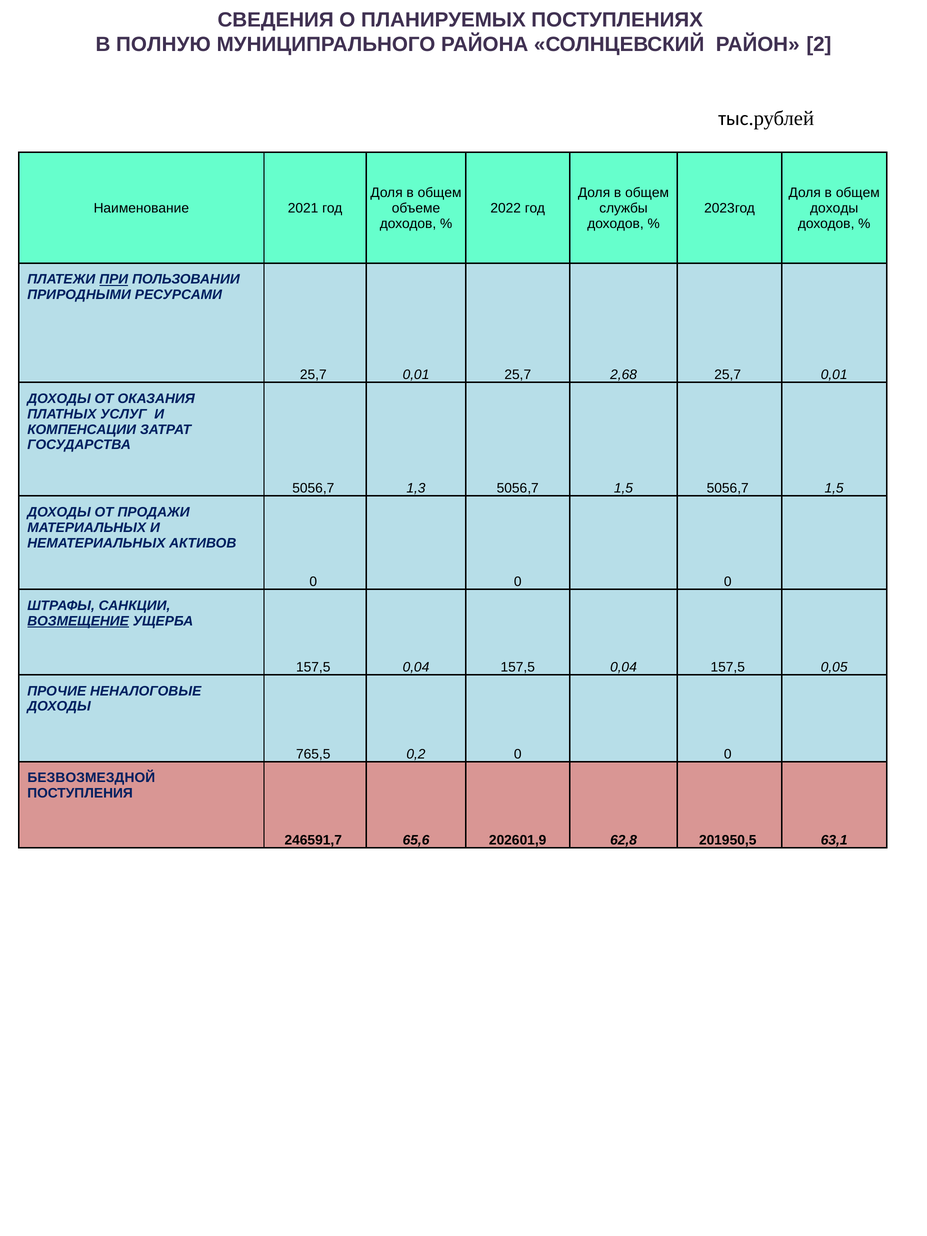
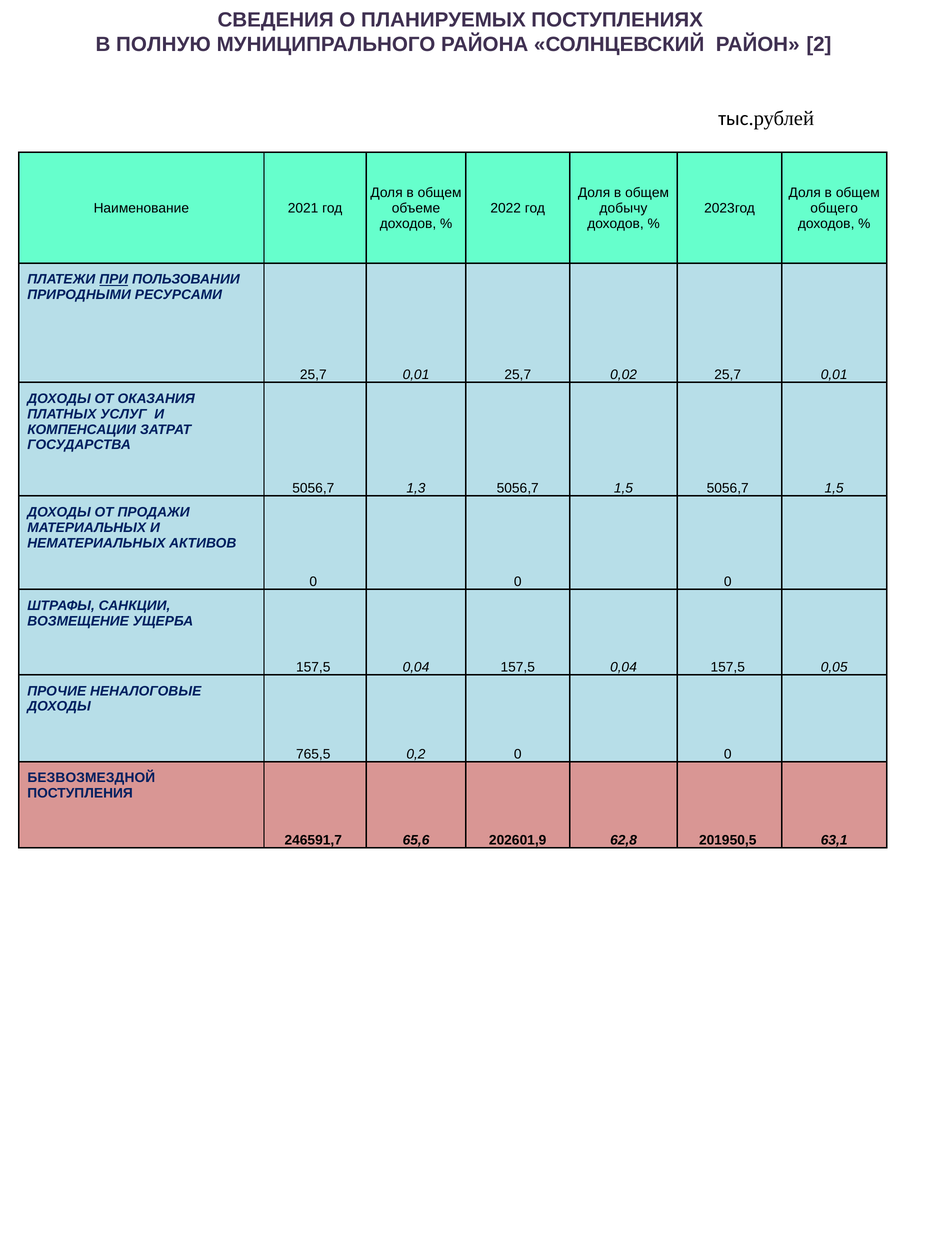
службы: службы -> добычу (623, 208)
доходы: доходы -> общего (834, 208)
2,68: 2,68 -> 0,02 (624, 375)
ВОЗМЕЩЕНИЕ underline: present -> none (78, 621)
